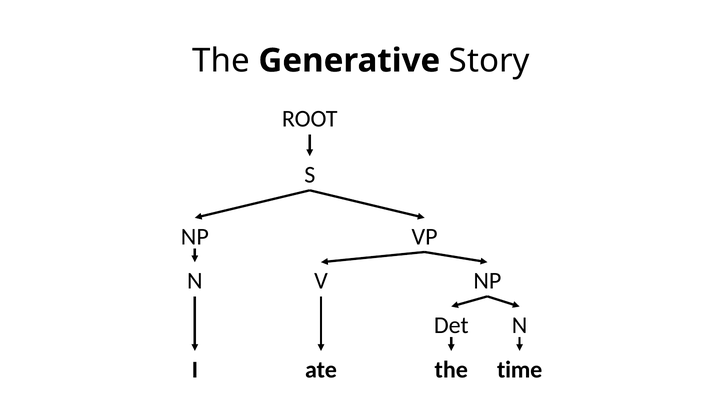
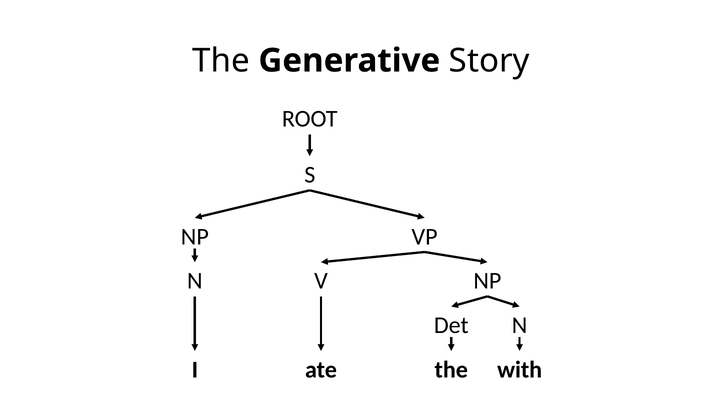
time: time -> with (520, 370)
